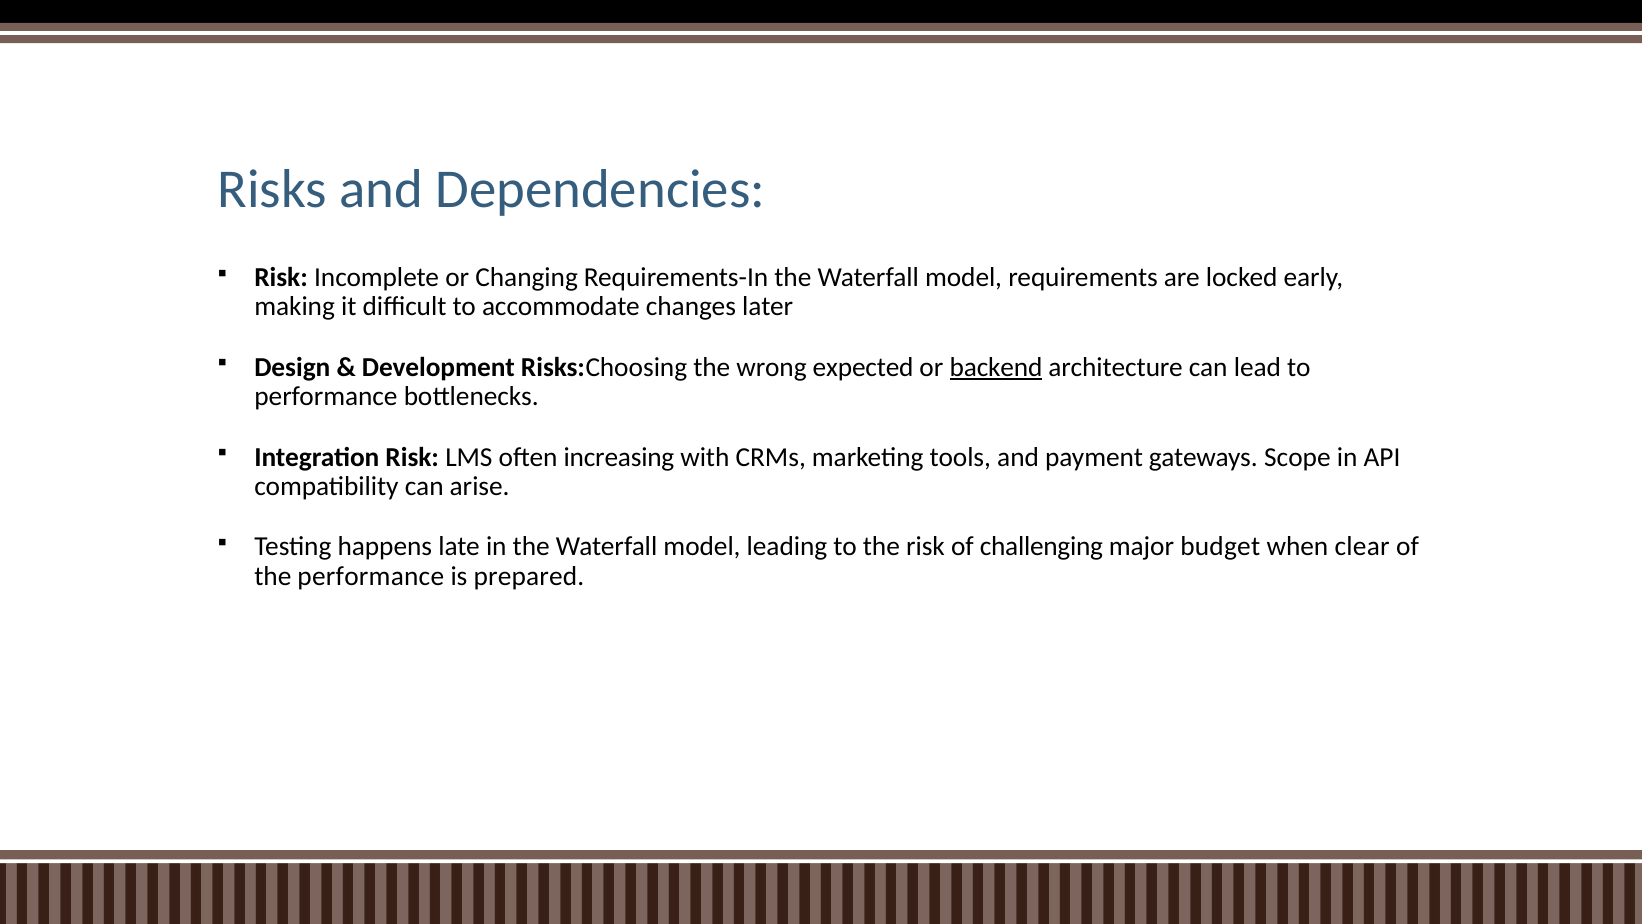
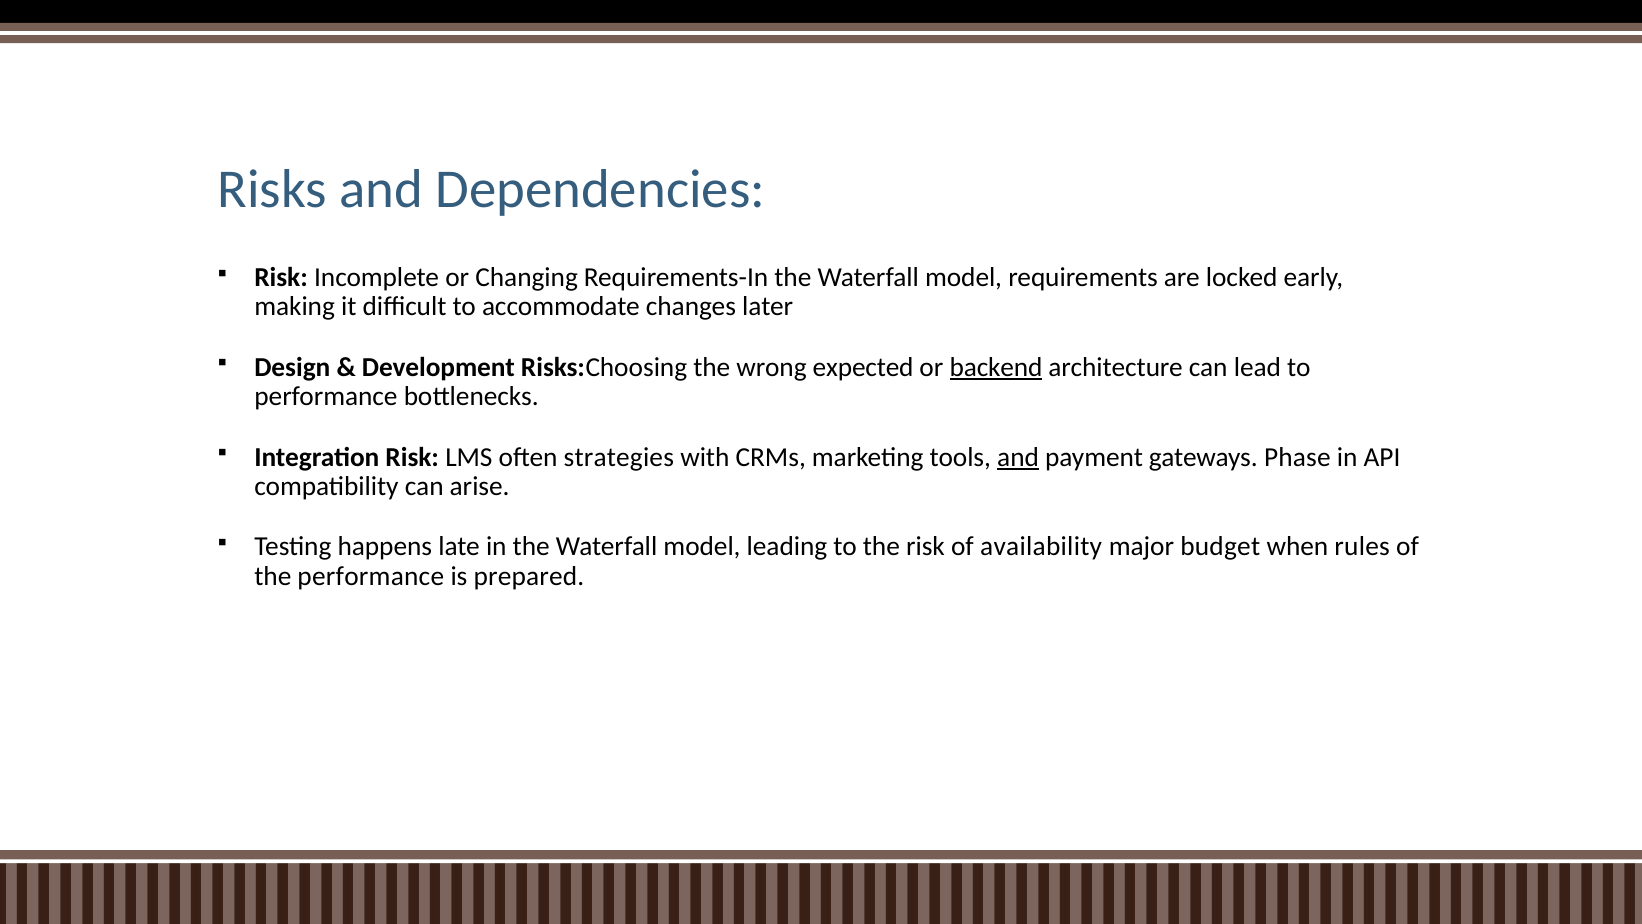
increasing: increasing -> strategies (619, 457)
and underline: none -> present (1018, 457)
Scope: Scope -> Phase (1297, 457)
challenging: challenging -> availability (1041, 547)
clear: clear -> rules (1362, 547)
